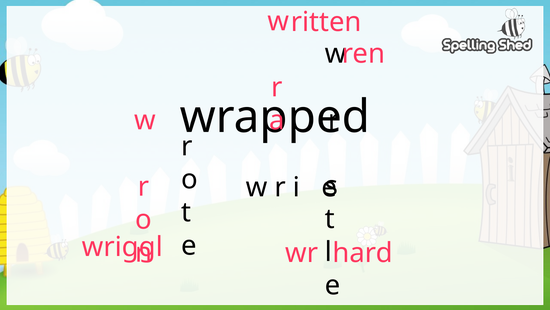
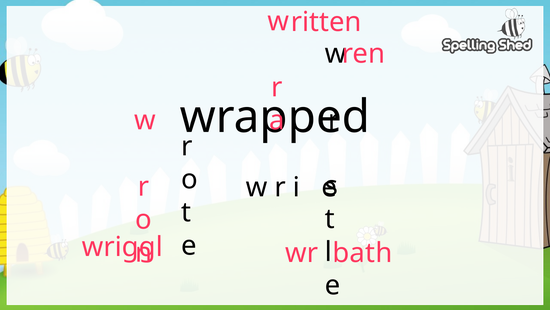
hard: hard -> bath (362, 253)
